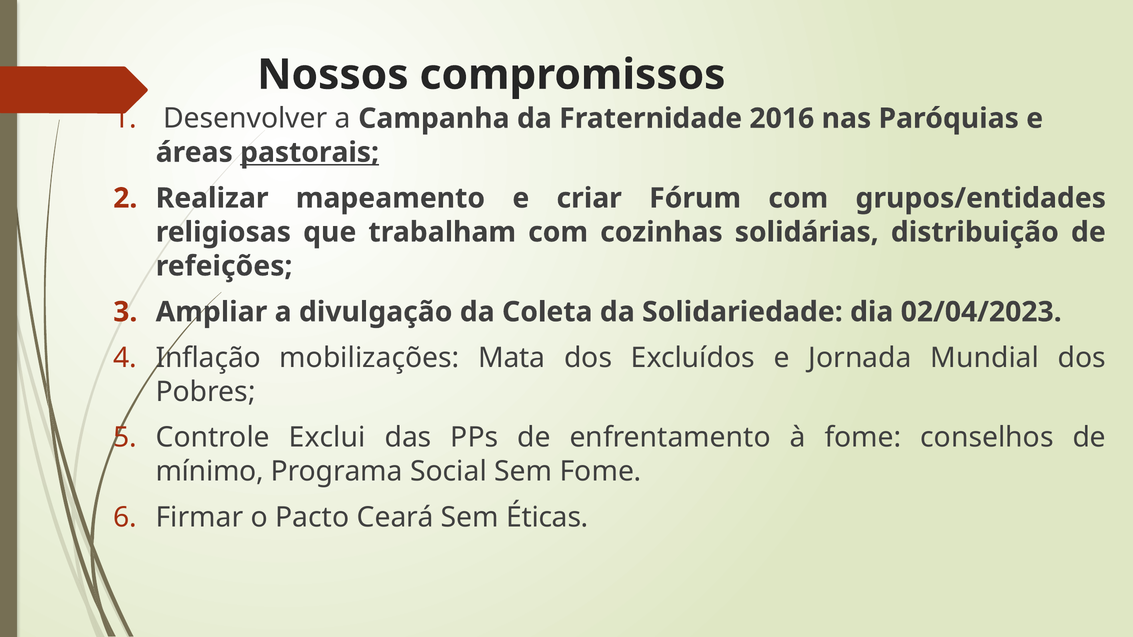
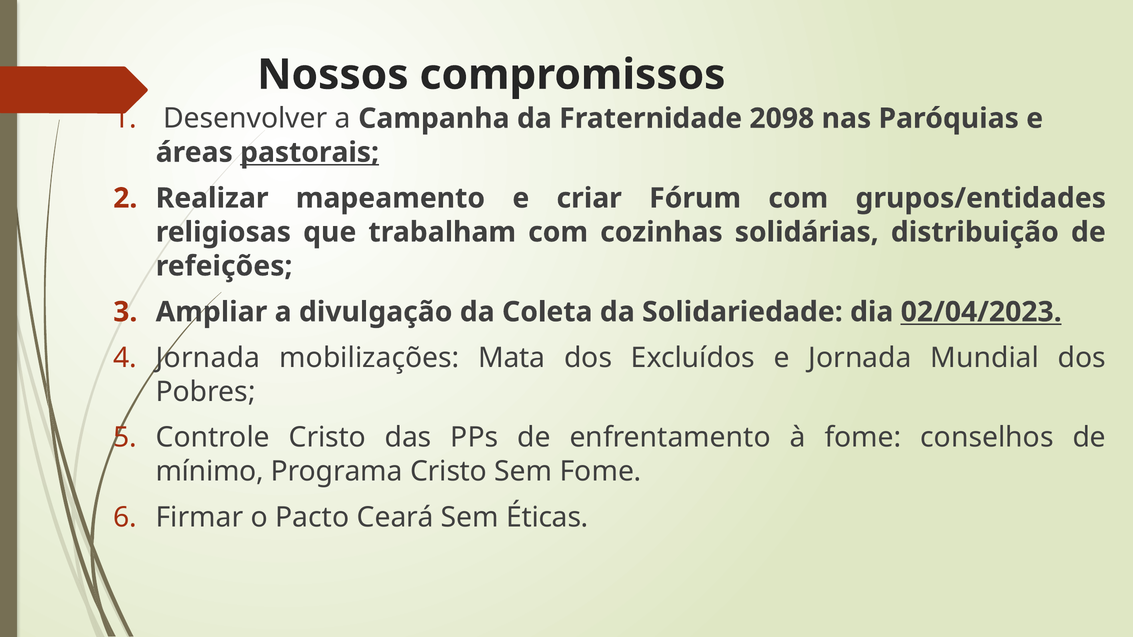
2016: 2016 -> 2098 (782, 119)
02/04/2023 underline: none -> present (981, 312)
Inflação: Inflação -> Jornada (208, 358)
Controle Exclui: Exclui -> Cristo (327, 438)
Programa Social: Social -> Cristo (449, 472)
